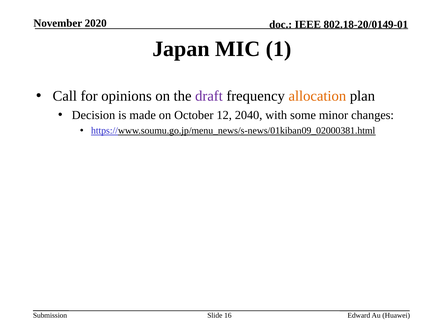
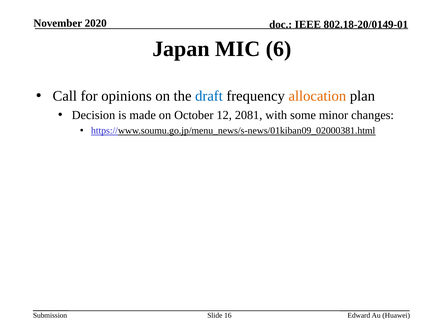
1: 1 -> 6 (279, 49)
draft colour: purple -> blue (209, 96)
2040: 2040 -> 2081 (249, 115)
